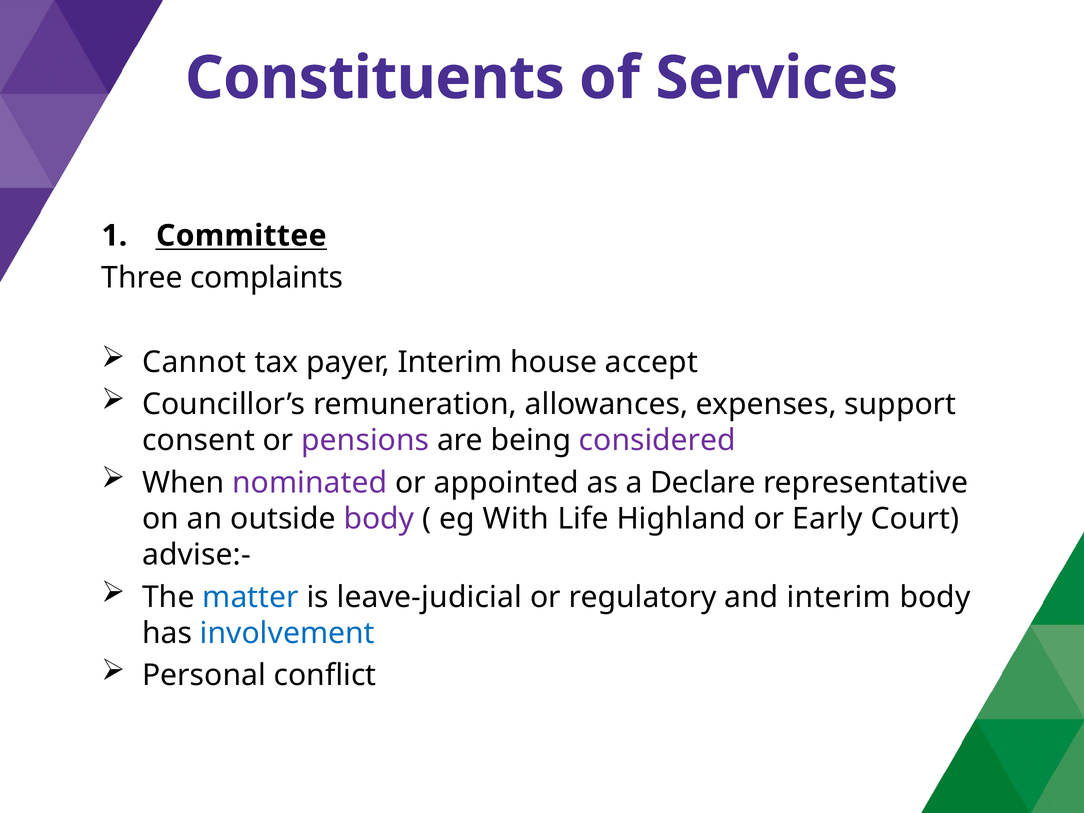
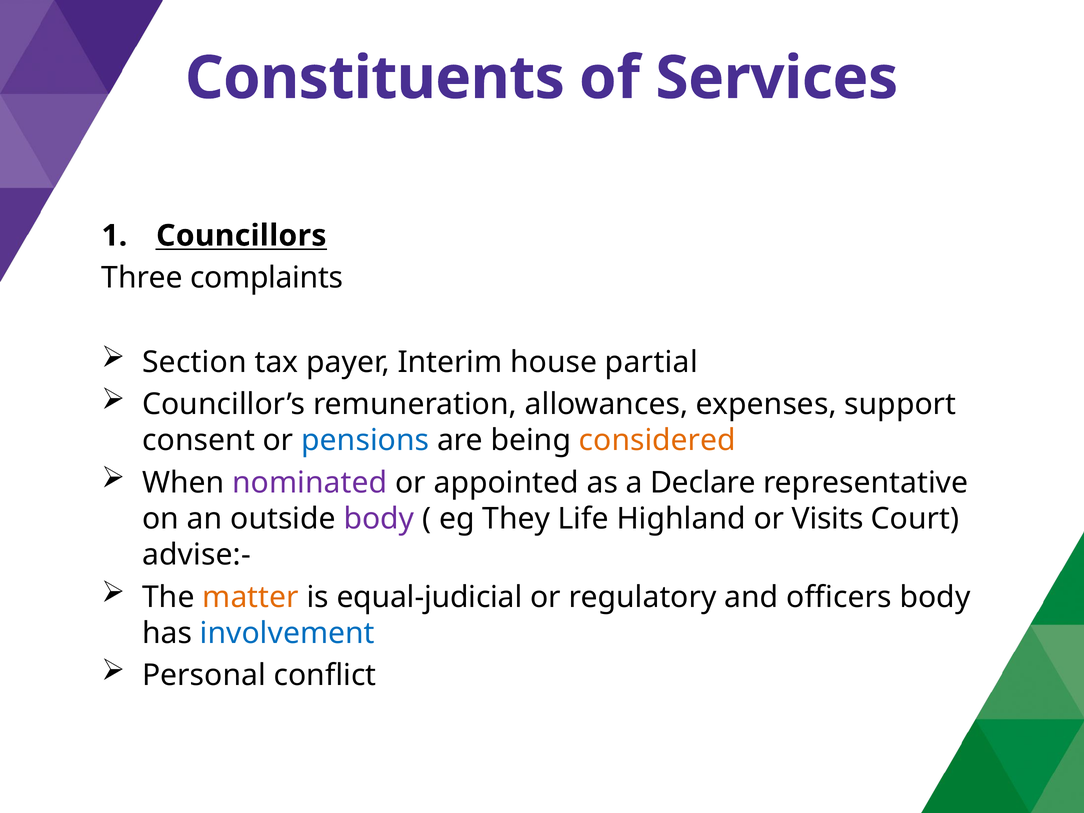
Committee: Committee -> Councillors (241, 236)
Cannot: Cannot -> Section (194, 362)
accept: accept -> partial (651, 362)
pensions colour: purple -> blue (365, 440)
considered colour: purple -> orange (657, 440)
With: With -> They (516, 519)
Early: Early -> Visits (828, 519)
matter colour: blue -> orange (251, 597)
leave-judicial: leave-judicial -> equal-judicial (430, 597)
and interim: interim -> officers (839, 597)
